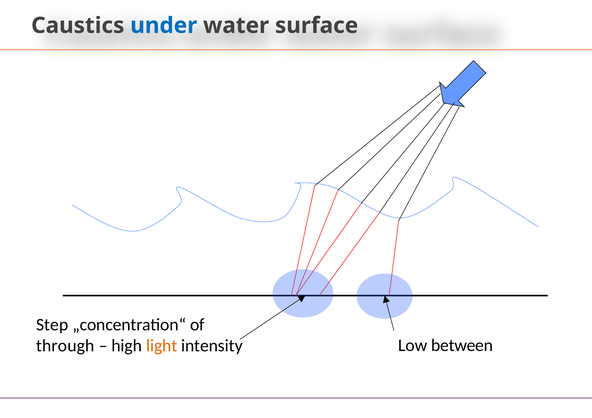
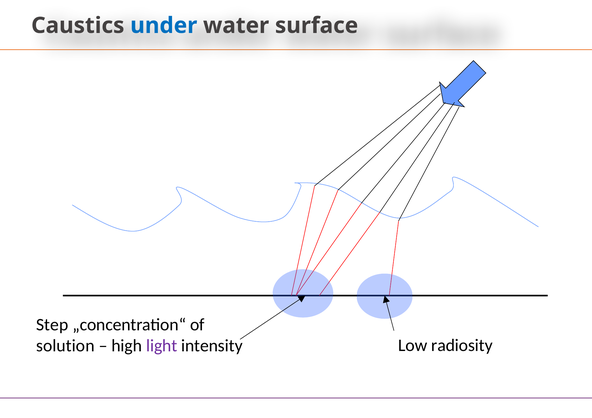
through: through -> solution (65, 346)
light colour: orange -> purple (162, 346)
between: between -> radiosity (462, 346)
